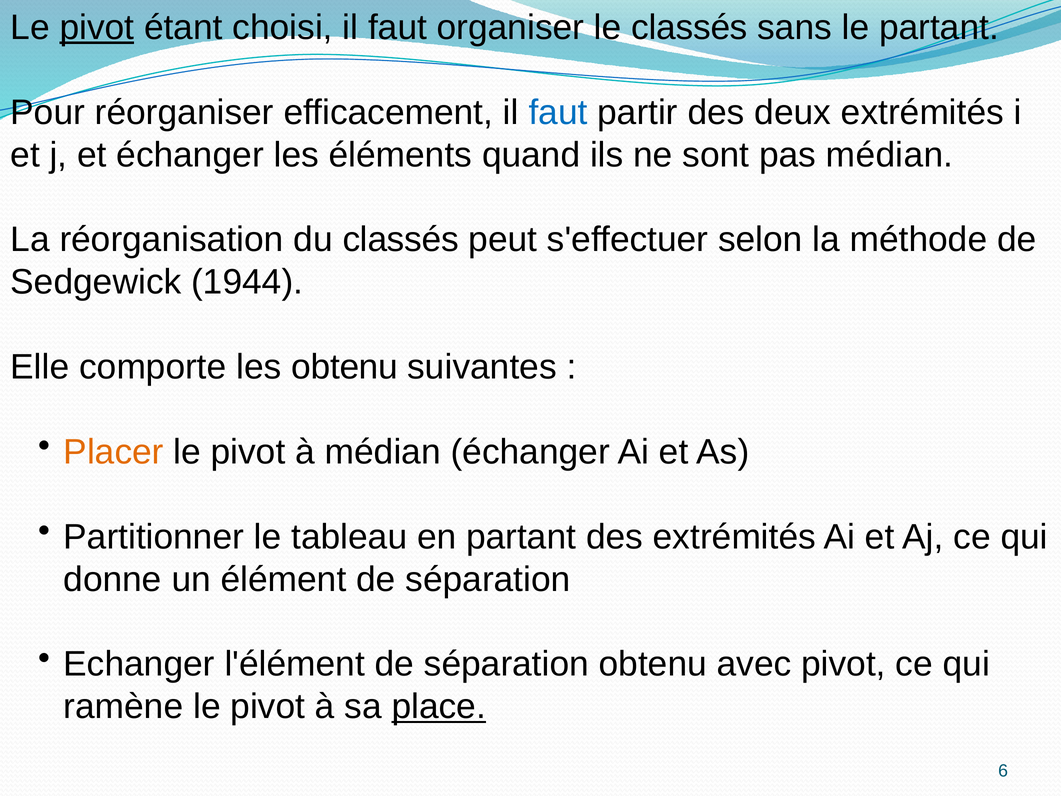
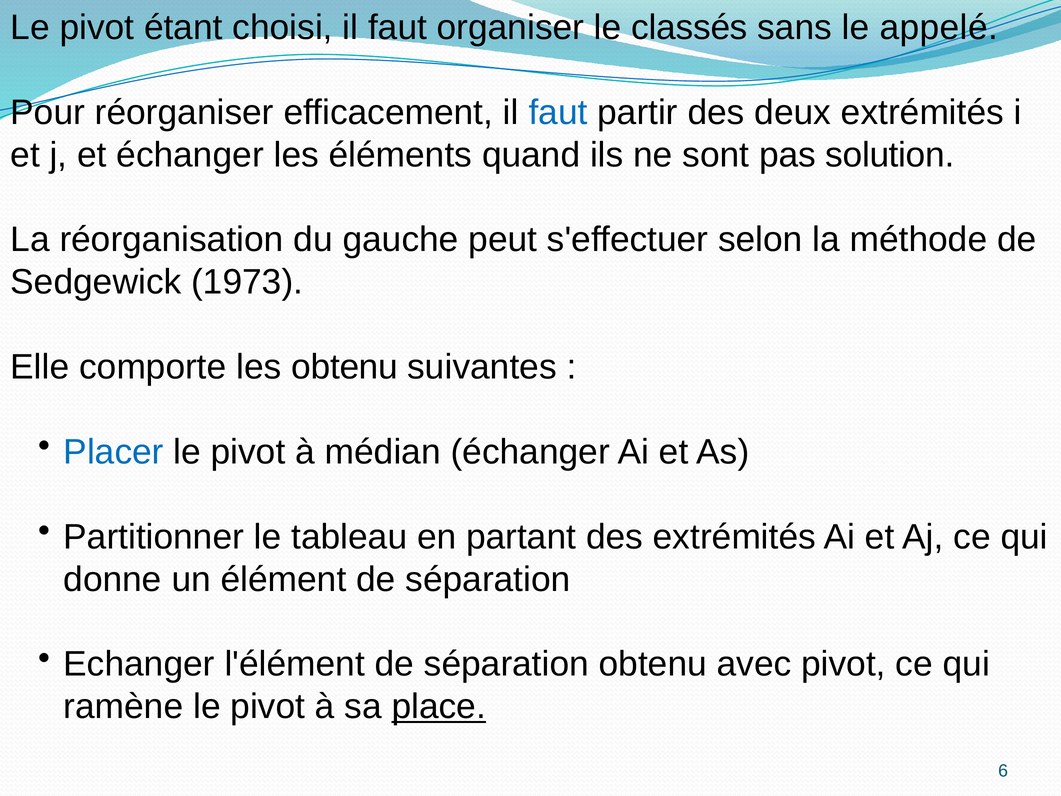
pivot underline: present -> none (97, 27)
le partant: partant -> appelé (939, 27)
pas médian: médian -> solution (890, 155)
du classés: classés -> gauche (401, 240)
1944: 1944 -> 1973 (247, 282)
Placer colour: orange -> blue (114, 452)
